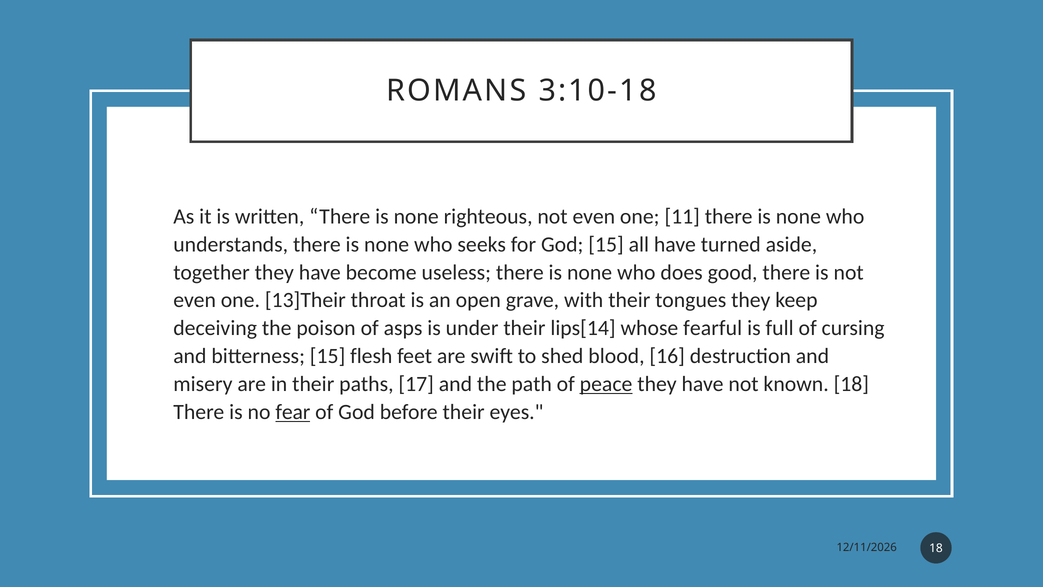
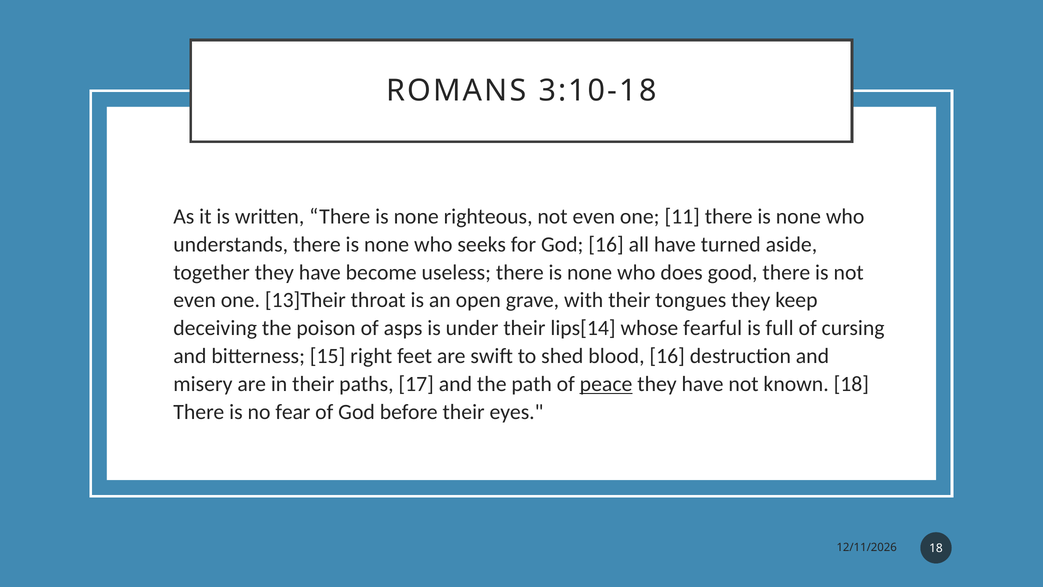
God 15: 15 -> 16 (606, 244)
flesh: flesh -> right (371, 356)
fear underline: present -> none (293, 412)
